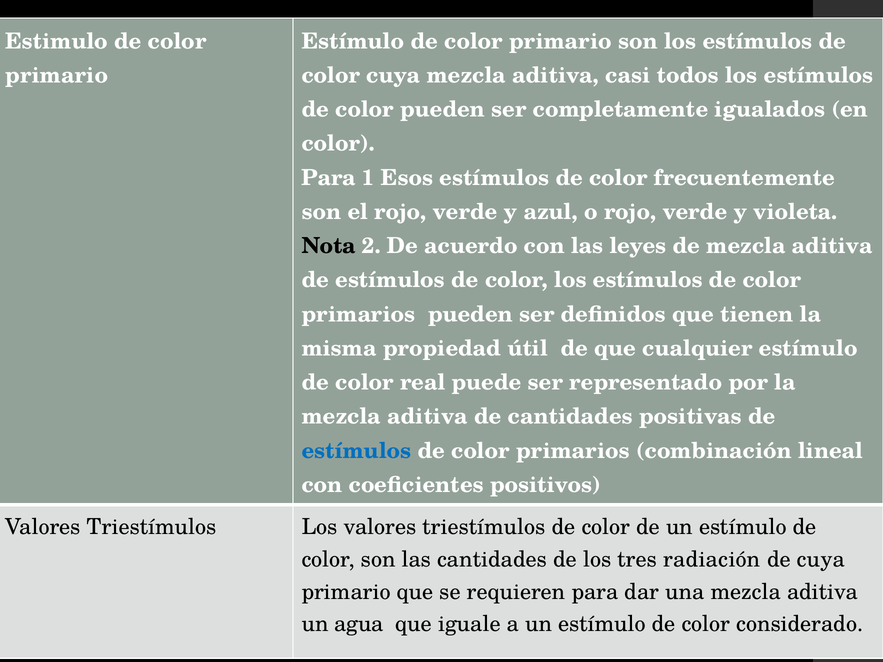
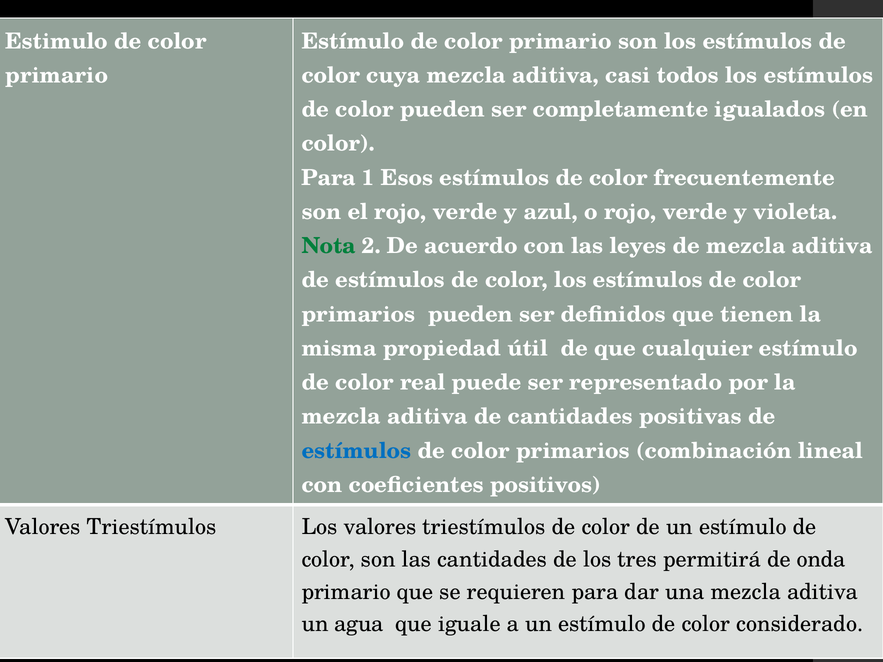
Nota colour: black -> green (329, 246)
radiación: radiación -> permitirá (712, 560)
de cuya: cuya -> onda (821, 560)
